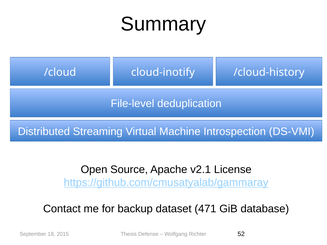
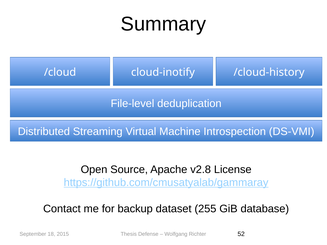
v2.1: v2.1 -> v2.8 (201, 170)
471: 471 -> 255 (205, 209)
